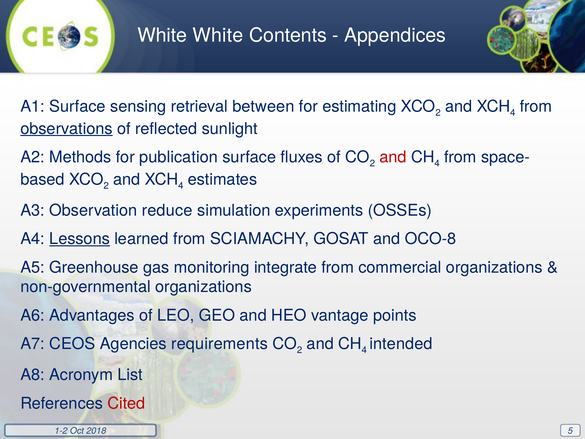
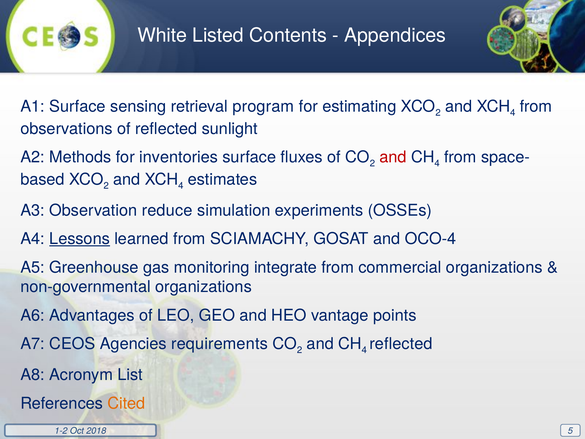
White White: White -> Listed (218, 35)
between: between -> program (263, 106)
observations underline: present -> none (67, 129)
publication: publication -> inventories (179, 157)
OCO-8: OCO-8 -> OCO-4 (430, 239)
intended: intended -> reflected (401, 344)
Cited colour: red -> orange (126, 403)
